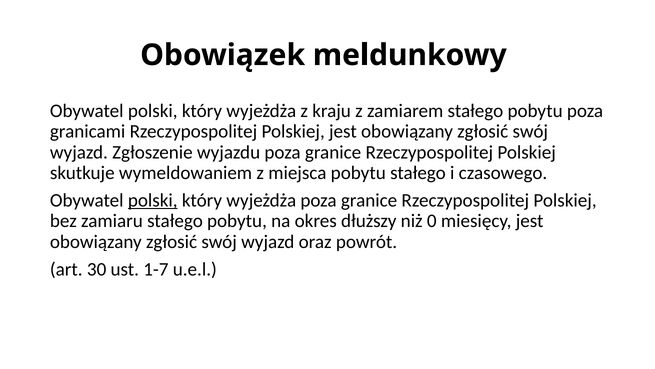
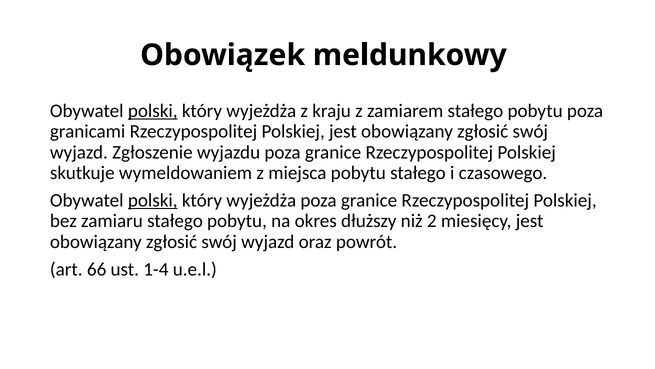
polski underline: none -> present (153, 111)
0: 0 -> 2 (432, 221)
30: 30 -> 66 (97, 269)
1-7: 1-7 -> 1-4 (156, 269)
